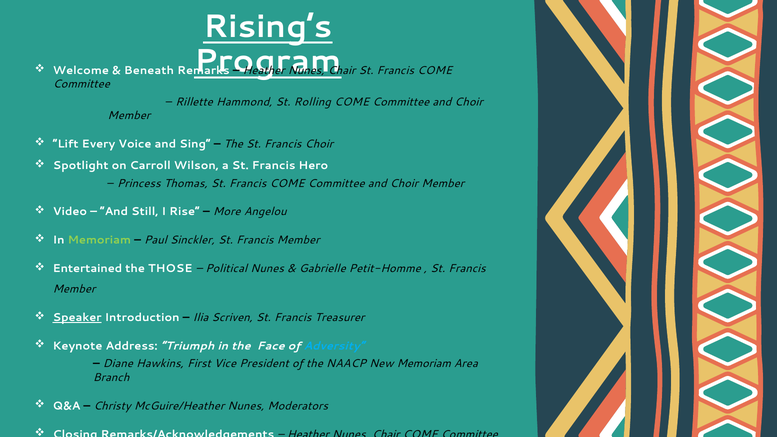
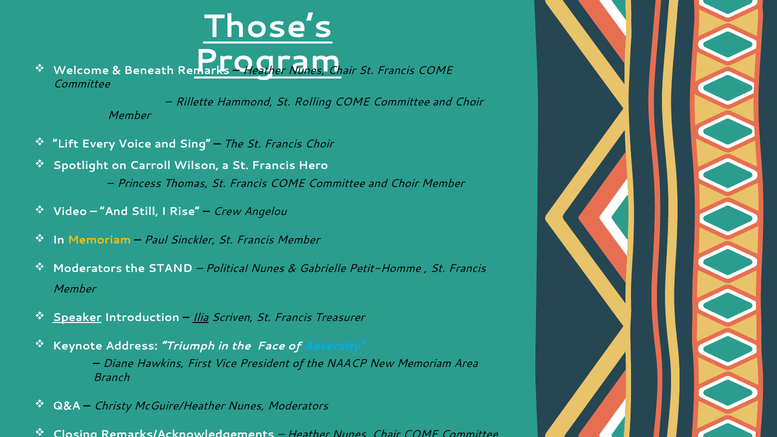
Rising’s: Rising’s -> Those’s (268, 26)
More: More -> Crew (227, 212)
Memoriam colour: light green -> yellow (99, 240)
Entertained: Entertained -> Moderators (87, 269)
THOSE: THOSE -> STAND (170, 269)
Ilia underline: none -> present (200, 318)
